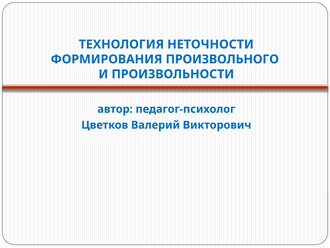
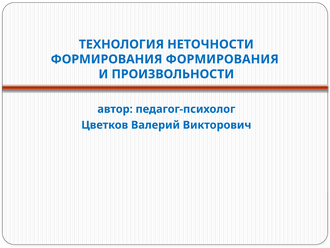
ФОРМИРОВАНИЯ ПРОИЗВОЛЬНОГО: ПРОИЗВОЛЬНОГО -> ФОРМИРОВАНИЯ (222, 59)
